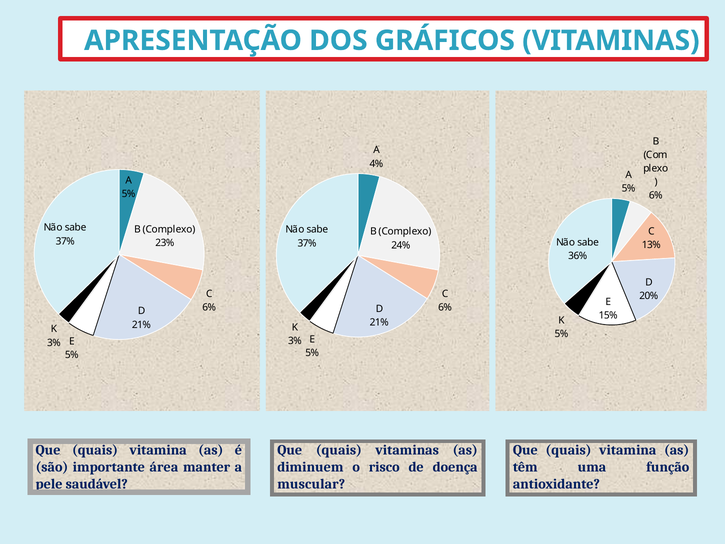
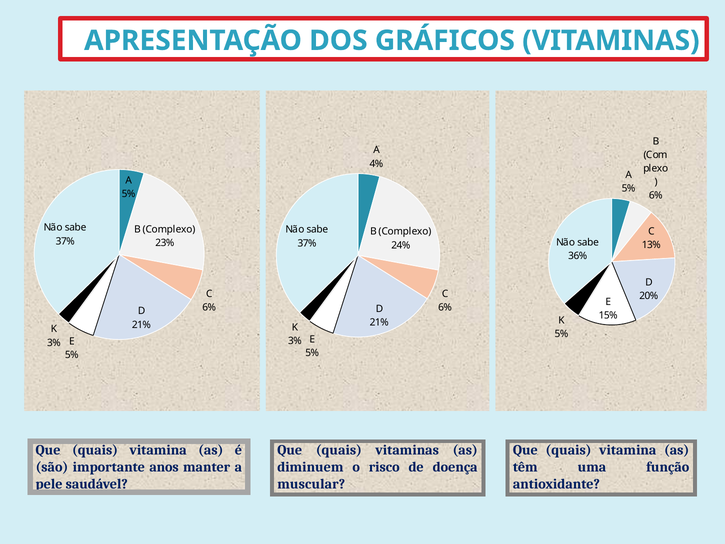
área: área -> anos (164, 467)
